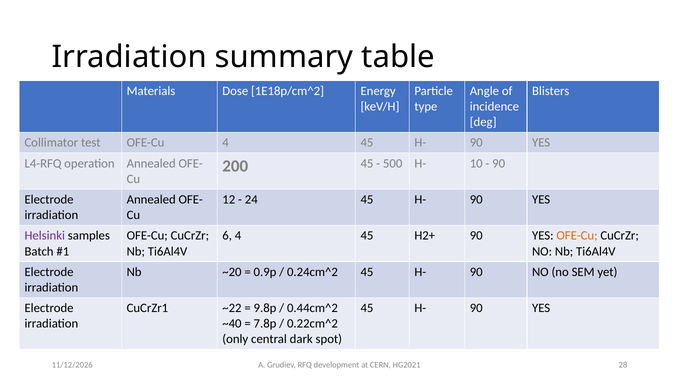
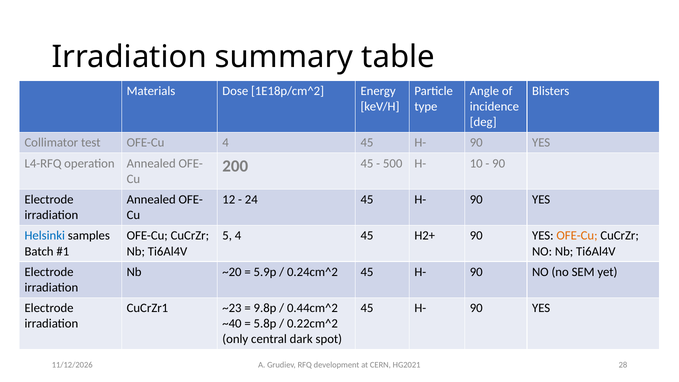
Helsinki colour: purple -> blue (45, 236)
6: 6 -> 5 (227, 236)
0.9p: 0.9p -> 5.9p (265, 272)
~22: ~22 -> ~23 (232, 308)
7.8p: 7.8p -> 5.8p (265, 324)
